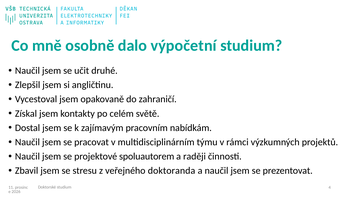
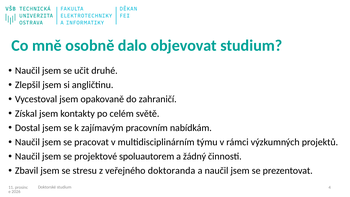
výpočetní: výpočetní -> objevovat (184, 46)
raději: raději -> žádný (195, 156)
